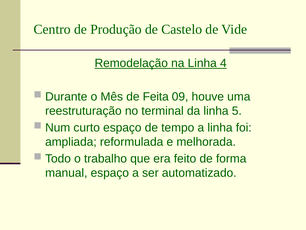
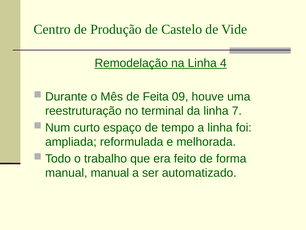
5: 5 -> 7 (237, 111)
manual espaço: espaço -> manual (110, 173)
